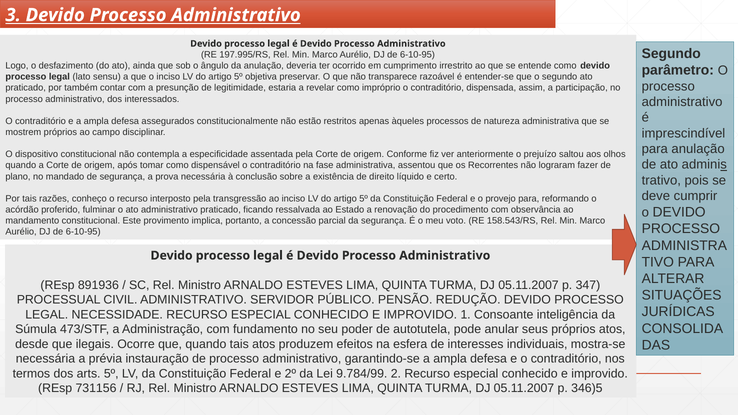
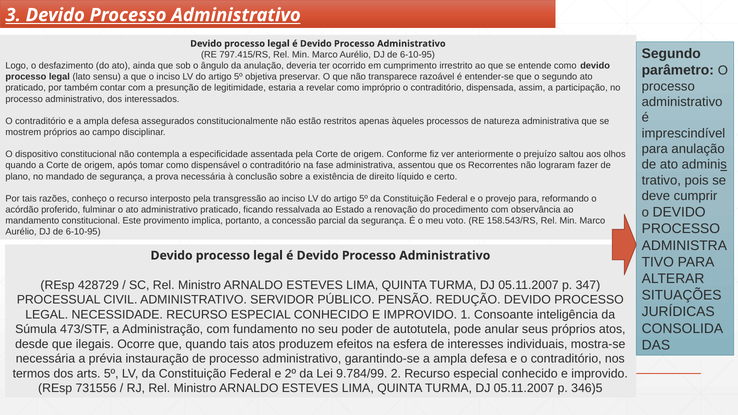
197.995/RS: 197.995/RS -> 797.415/RS (245, 55)
891936: 891936 -> 428729 (98, 285)
731156: 731156 -> 731556 (96, 388)
